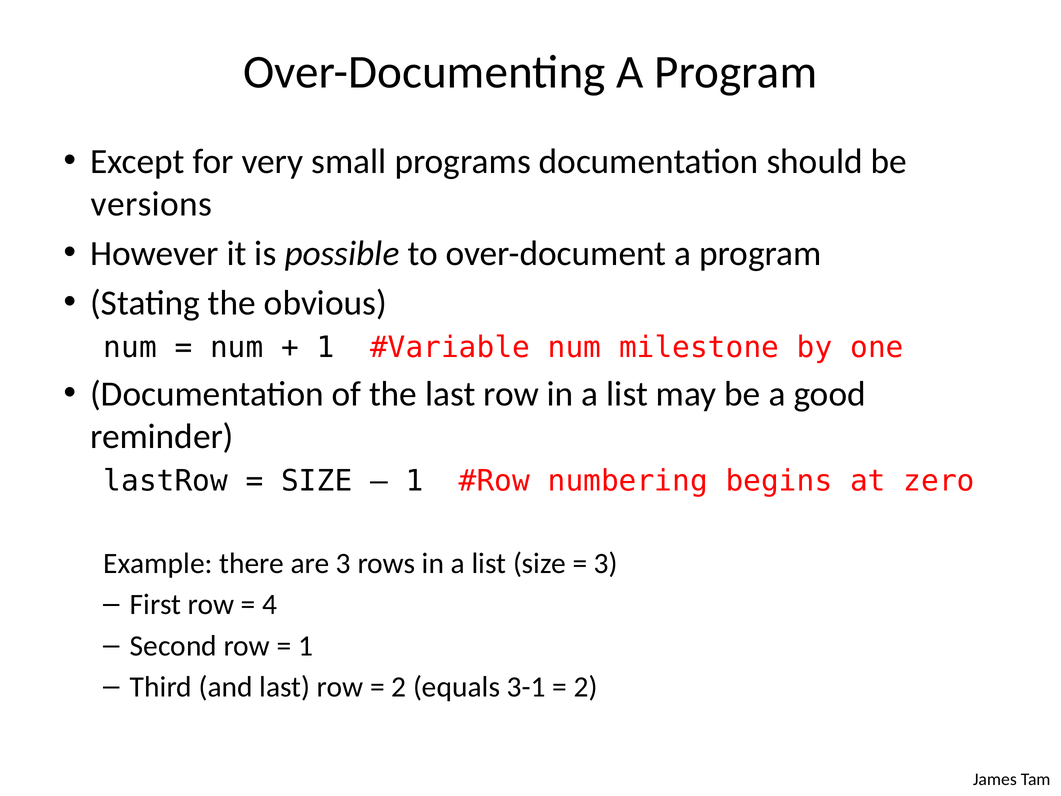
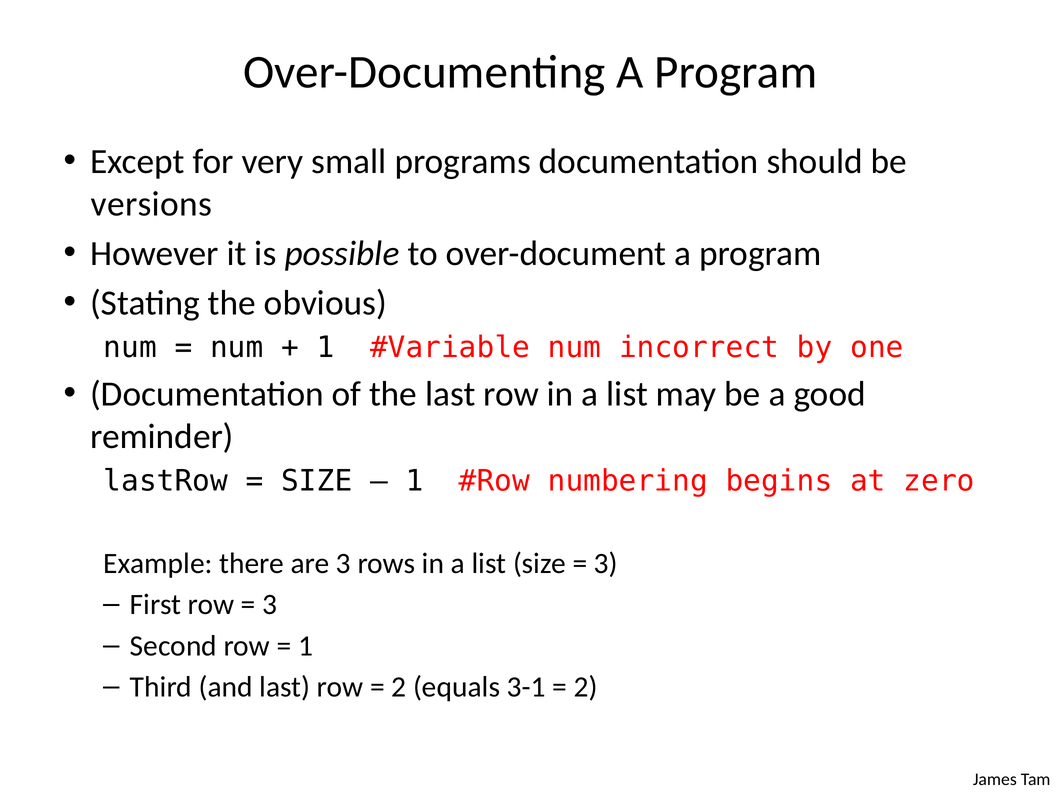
milestone: milestone -> incorrect (699, 347)
4: 4 -> 3 (270, 604)
